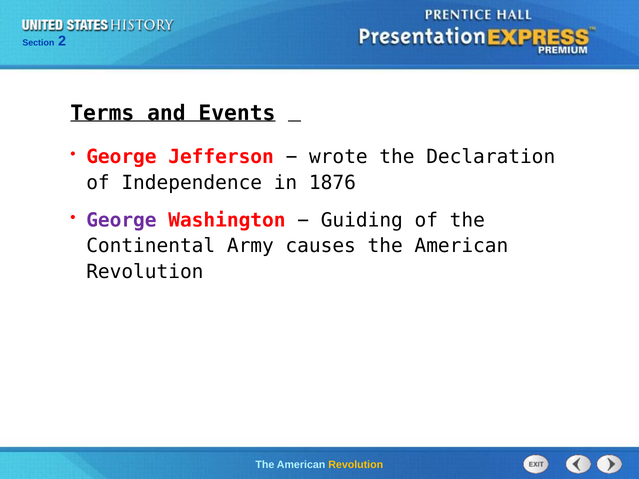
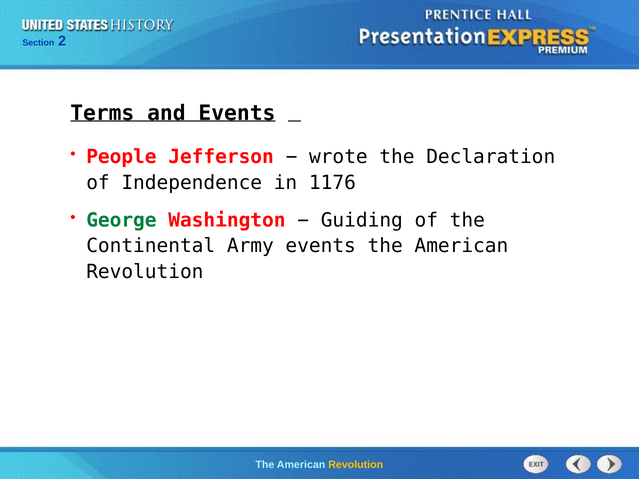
George: George -> People (121, 157)
1876: 1876 -> 1176 (332, 183)
George colour: purple -> green (121, 220)
Army causes: causes -> events (321, 246)
